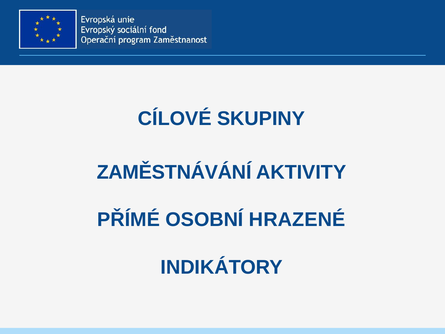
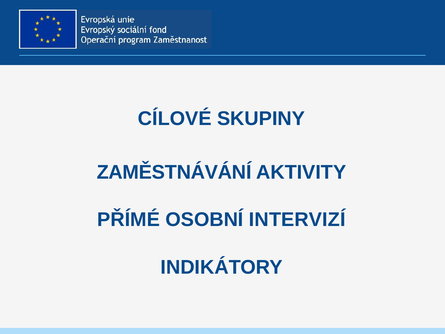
HRAZENÉ: HRAZENÉ -> INTERVIZÍ (297, 220)
